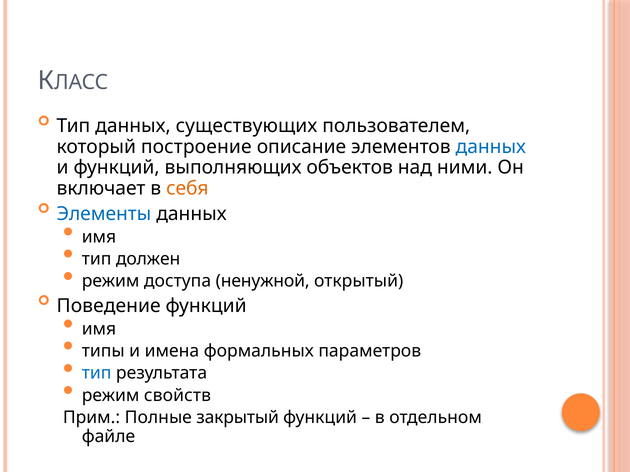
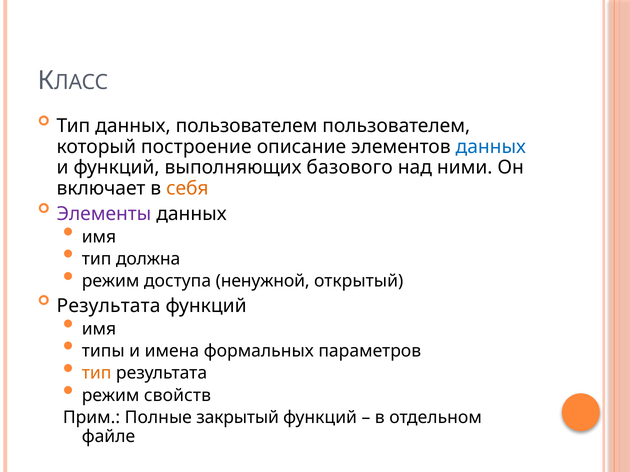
данных существующих: существующих -> пользователем (247, 126)
объектов: объектов -> базового (350, 168)
Элементы colour: blue -> purple (104, 214)
должен: должен -> должна (148, 259)
Поведение: Поведение -> Результата (109, 306)
тип colour: blue -> orange (97, 374)
